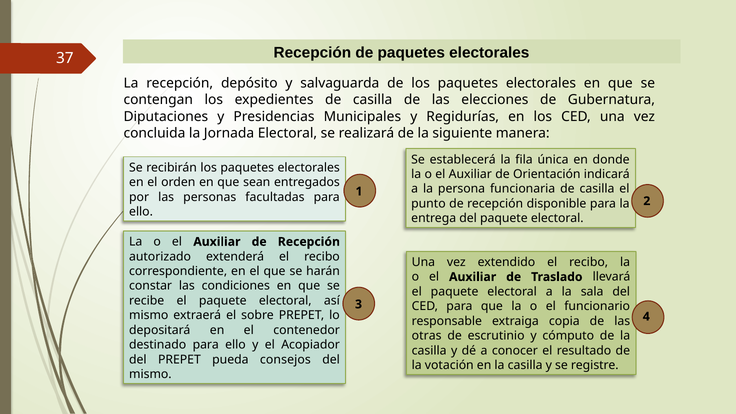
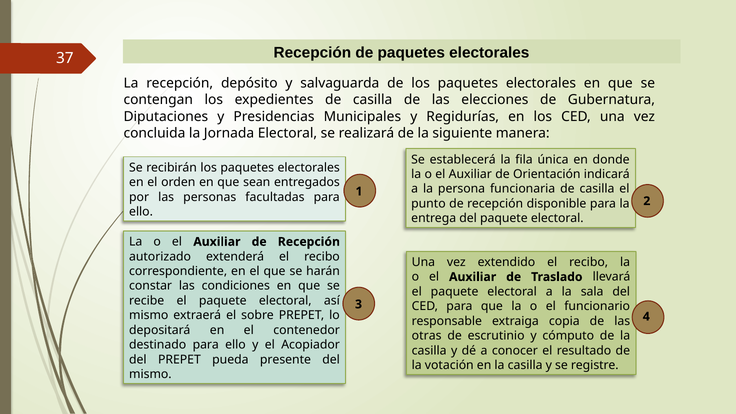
consejos: consejos -> presente (285, 359)
